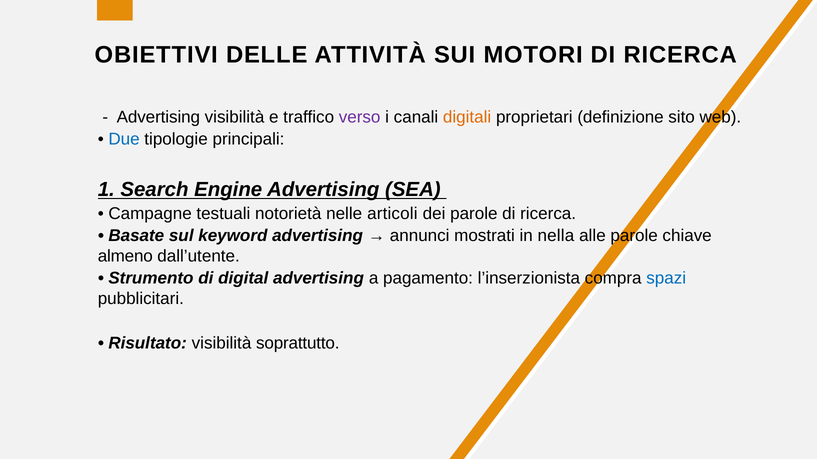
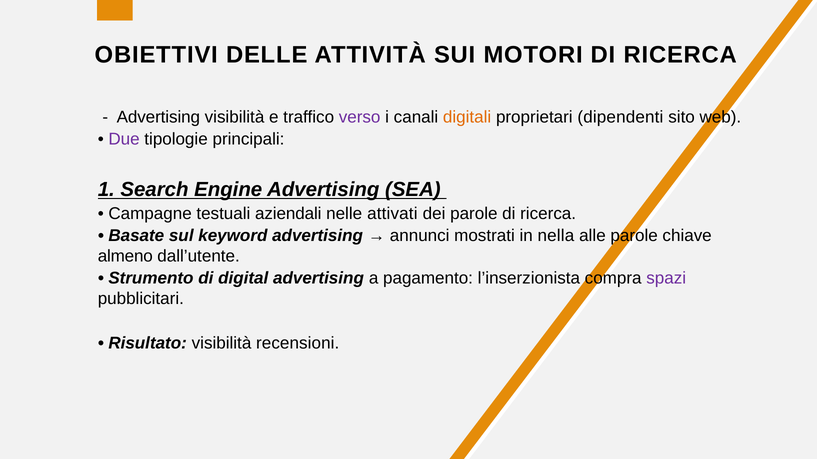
definizione: definizione -> dipendenti (620, 117)
Due colour: blue -> purple (124, 139)
notorietà: notorietà -> aziendali (288, 214)
articoli: articoli -> attivati (392, 214)
spazi colour: blue -> purple (666, 279)
soprattutto: soprattutto -> recensioni (298, 343)
